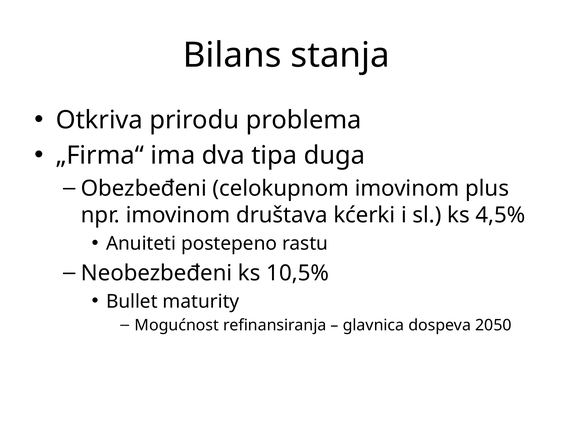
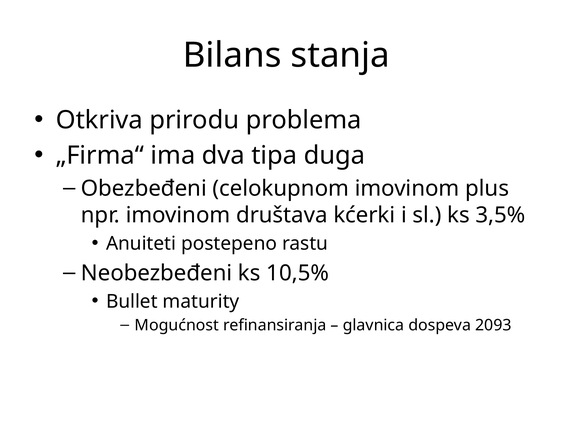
4,5%: 4,5% -> 3,5% (501, 216)
2050: 2050 -> 2093 (493, 326)
